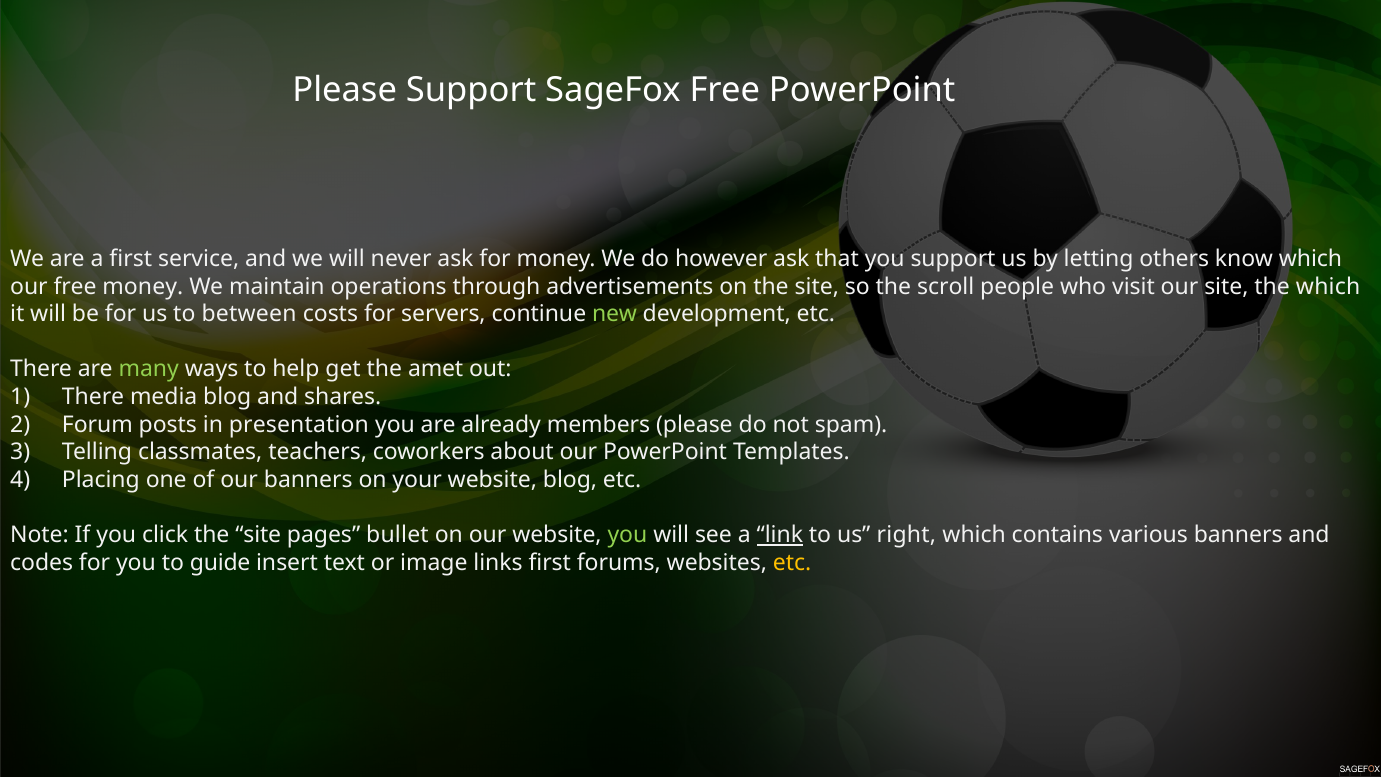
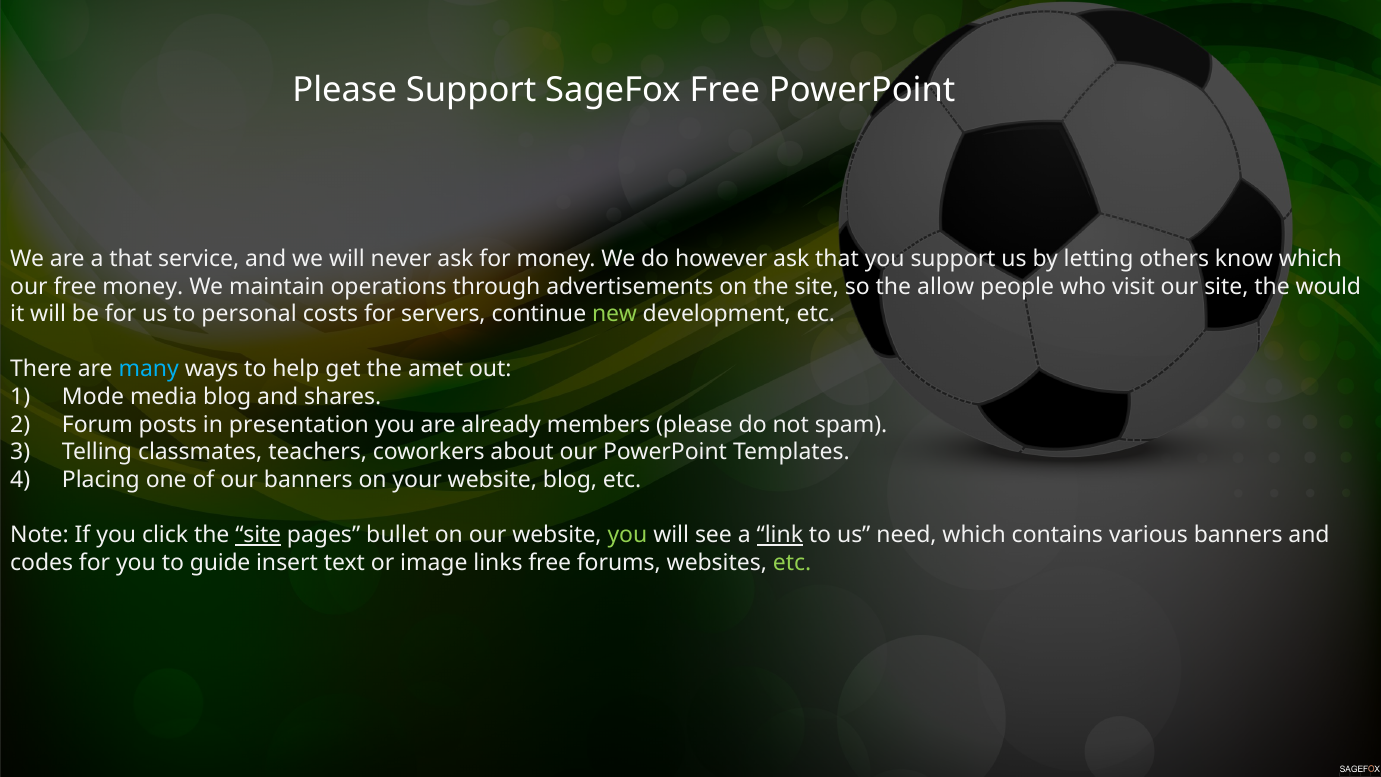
a first: first -> that (131, 259)
scroll: scroll -> allow (946, 286)
the which: which -> would (1328, 286)
between: between -> personal (249, 314)
many colour: light green -> light blue (149, 369)
There: There -> Mode (93, 397)
site underline: none -> present (258, 535)
right: right -> need (907, 535)
links first: first -> free (550, 563)
etc colour: yellow -> light green (792, 563)
